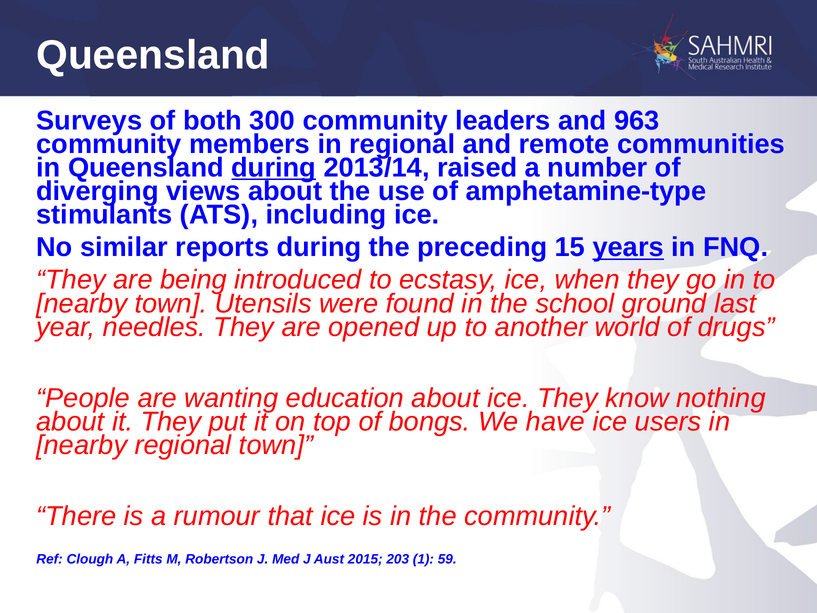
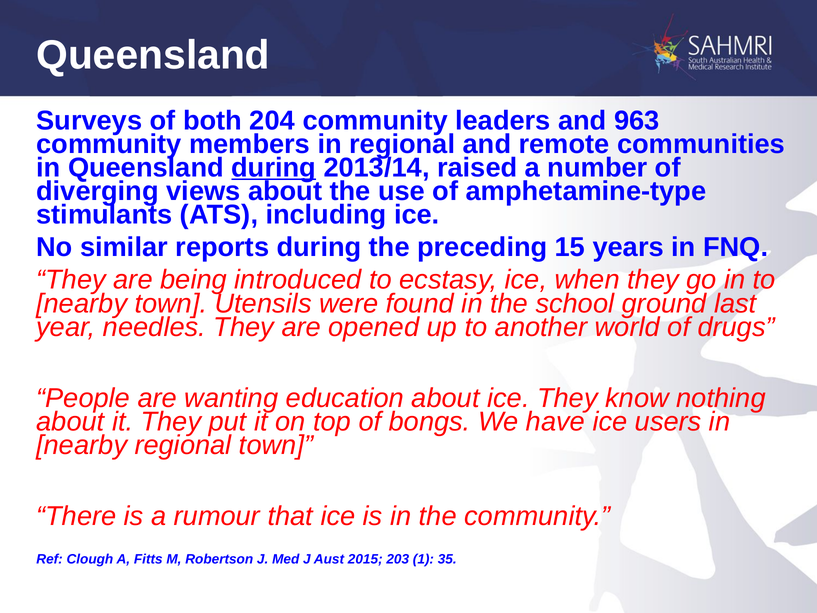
300: 300 -> 204 (272, 120)
years underline: present -> none (628, 247)
59: 59 -> 35 (447, 559)
